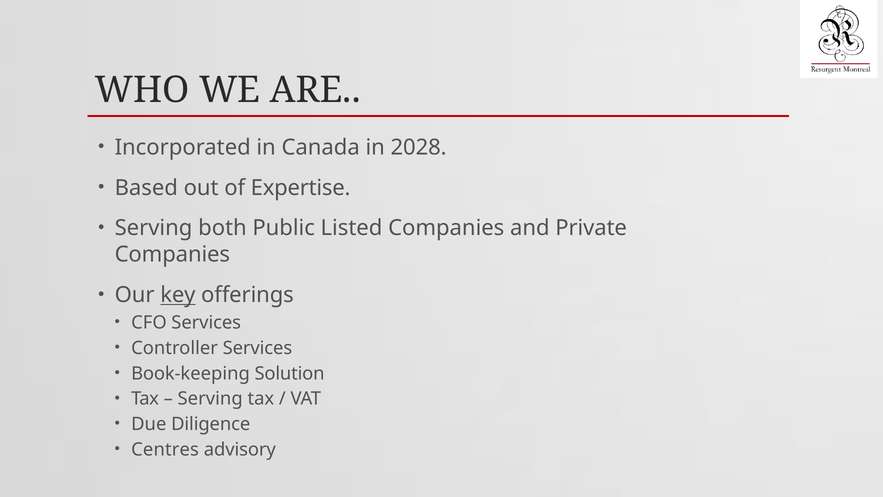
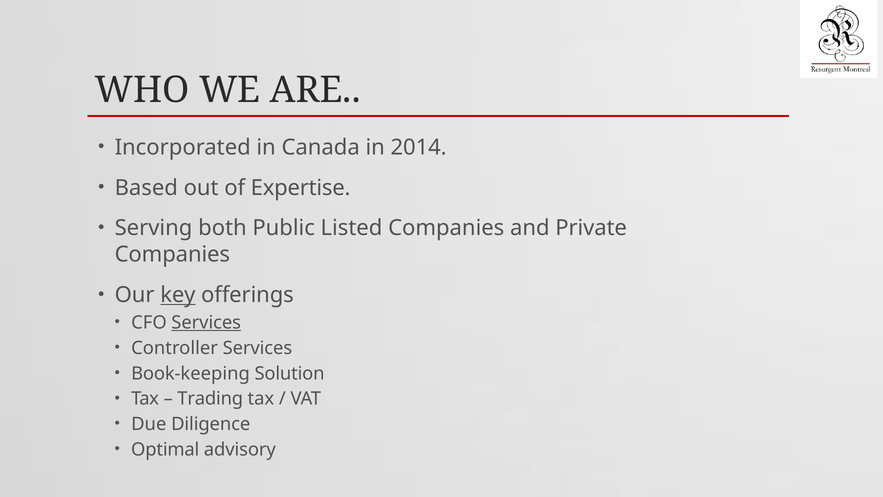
2028: 2028 -> 2014 (419, 147)
Services underline: none -> present (206, 322)
Serving: Serving -> Trading (210, 399)
Centres: Centres -> Optimal (165, 449)
